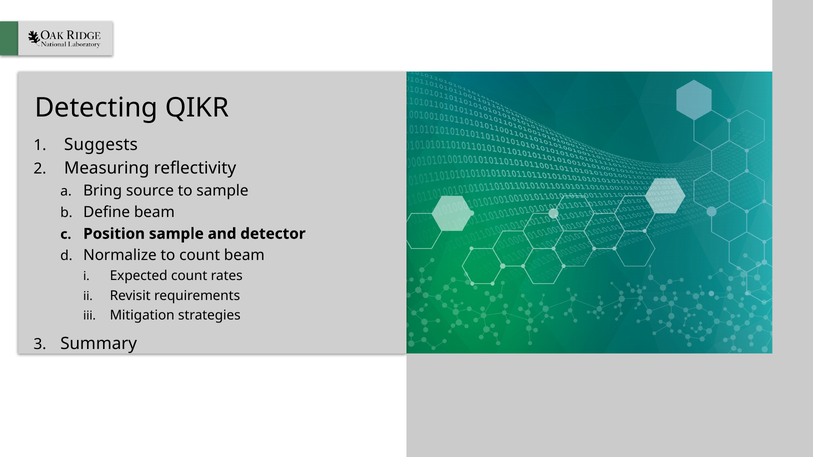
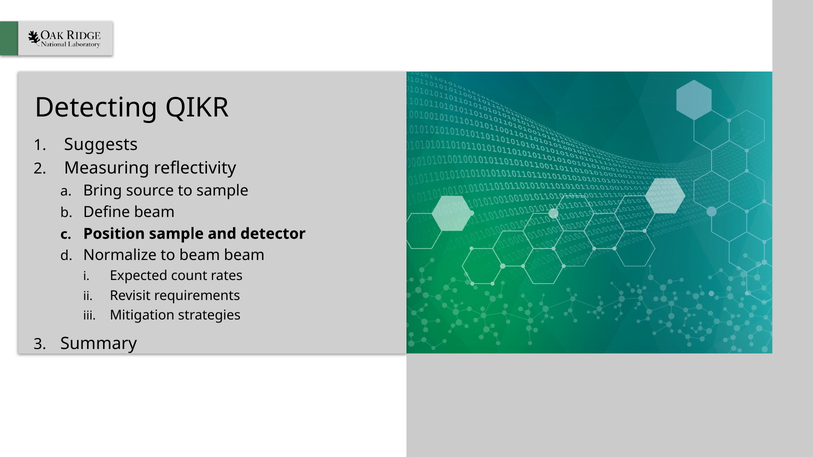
to count: count -> beam (200, 255)
